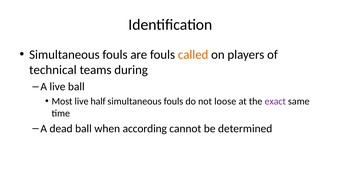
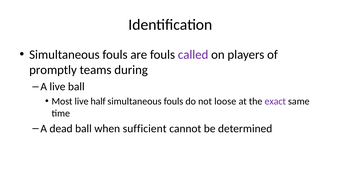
called colour: orange -> purple (193, 55)
technical: technical -> promptly (53, 70)
according: according -> sufficient (145, 128)
